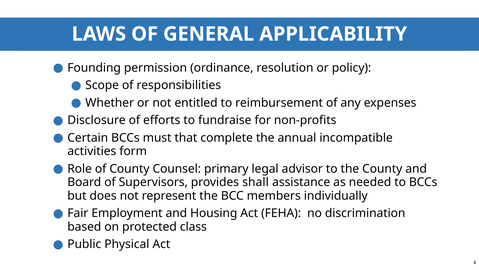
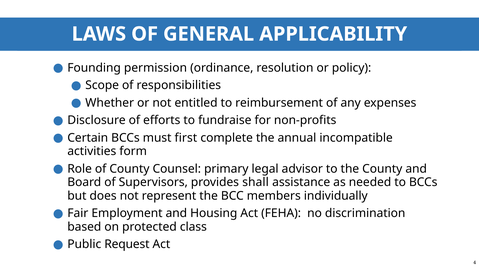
that: that -> first (186, 137)
Physical: Physical -> Request (127, 244)
